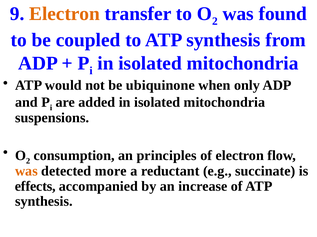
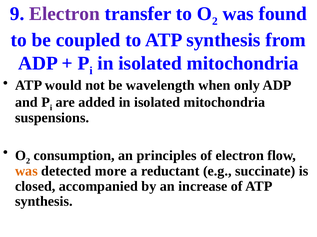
Electron colour: orange -> purple (65, 14)
ubiquinone: ubiquinone -> wavelength (160, 86)
effects: effects -> closed (35, 187)
